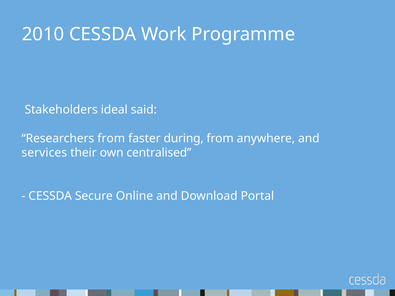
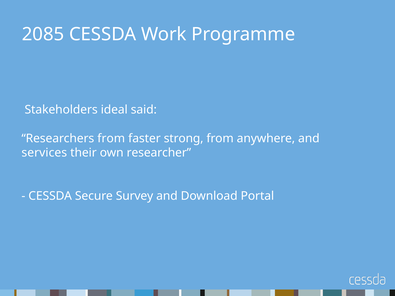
2010: 2010 -> 2085 (43, 34)
during: during -> strong (184, 139)
centralised: centralised -> researcher (159, 153)
Online: Online -> Survey (135, 196)
